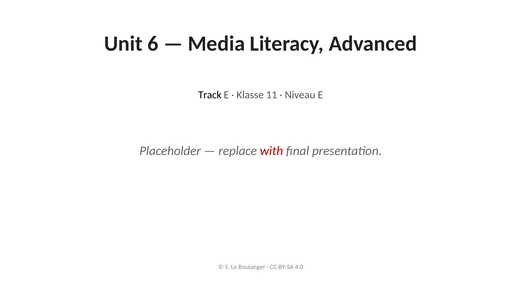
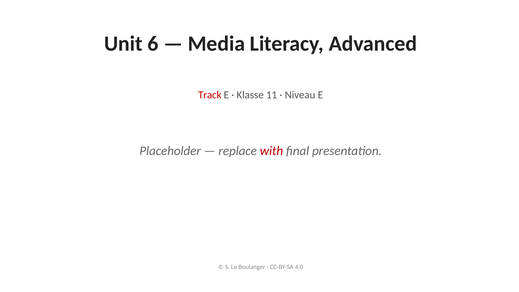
Track colour: black -> red (210, 95)
